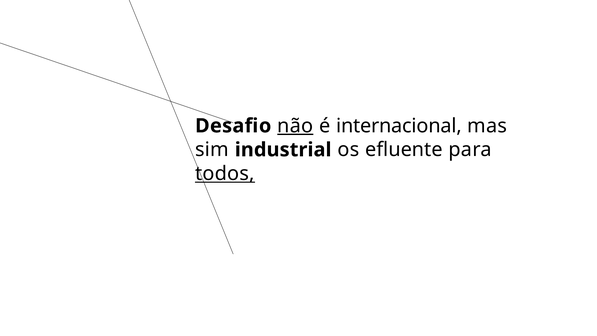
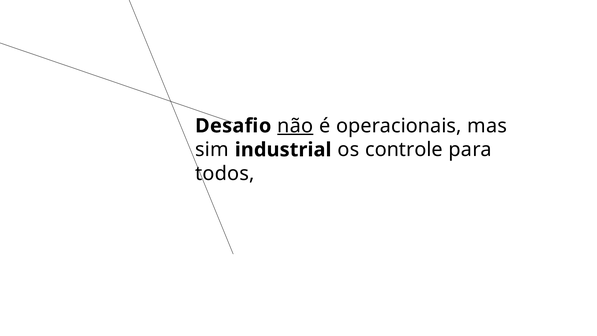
internacional: internacional -> operacionais (399, 126)
efluente: efluente -> controle (404, 150)
todos underline: present -> none (225, 174)
